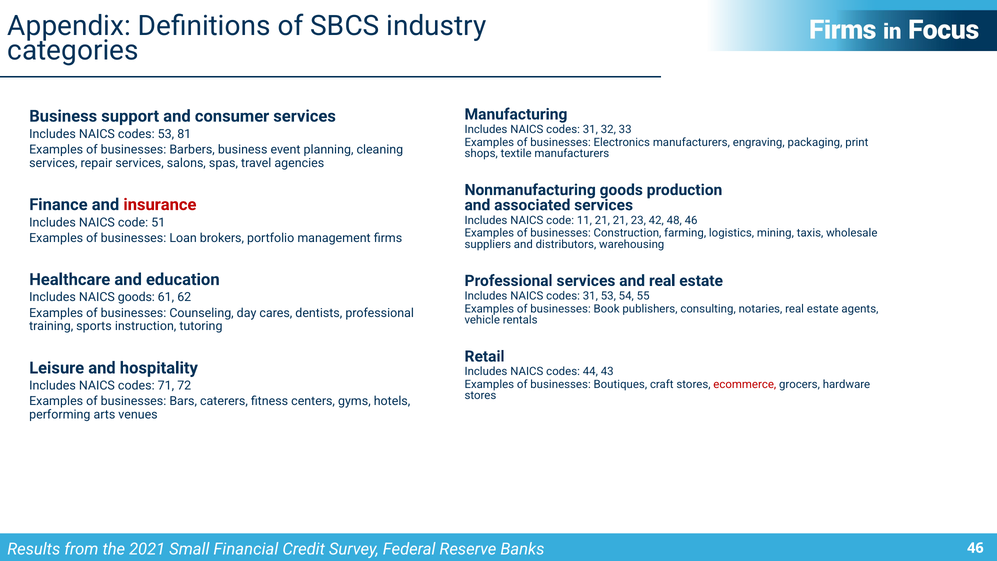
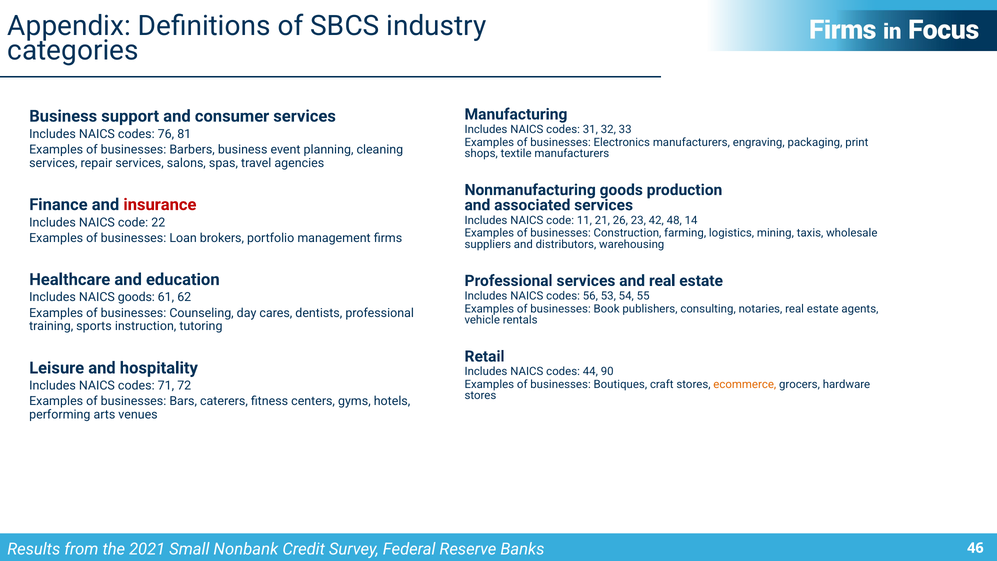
codes 53: 53 -> 76 (166, 134)
21 21: 21 -> 26 (620, 220)
48 46: 46 -> 14 (691, 220)
51: 51 -> 22 (158, 222)
31: 31 -> 56 (590, 296)
43: 43 -> 90 (607, 371)
ecommerce colour: red -> orange (745, 384)
Financial: Financial -> Nonbank (246, 549)
